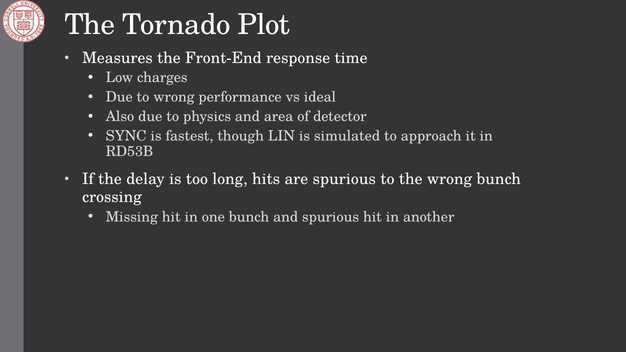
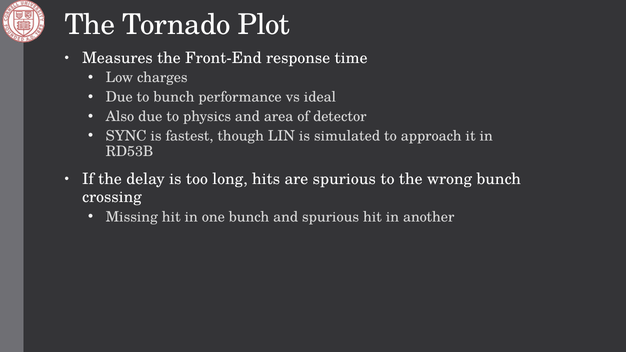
to wrong: wrong -> bunch (174, 97)
